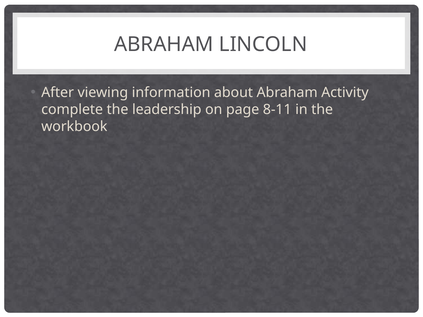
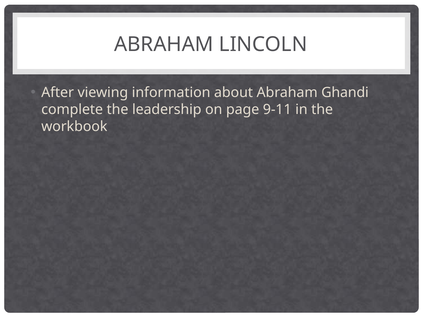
Activity: Activity -> Ghandi (345, 93)
8-11: 8-11 -> 9-11 (277, 110)
